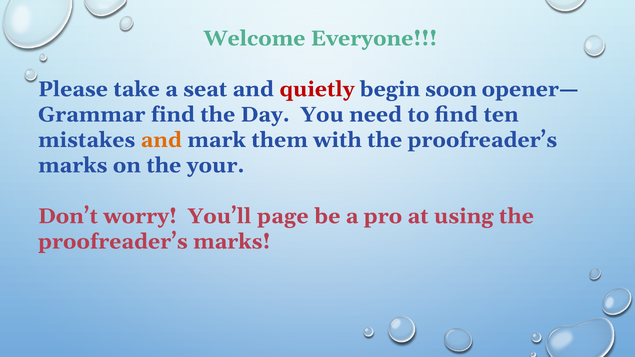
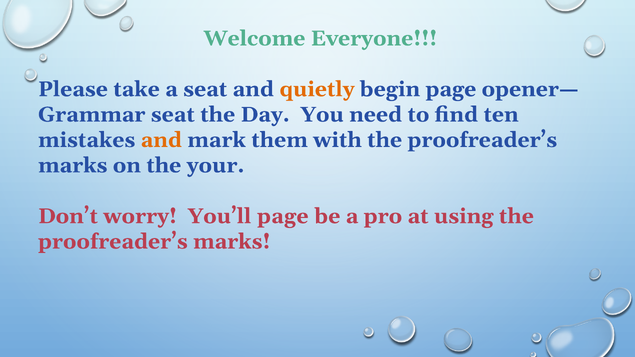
quietly colour: red -> orange (317, 89)
begin soon: soon -> page (451, 89)
find: find -> seat (173, 115)
